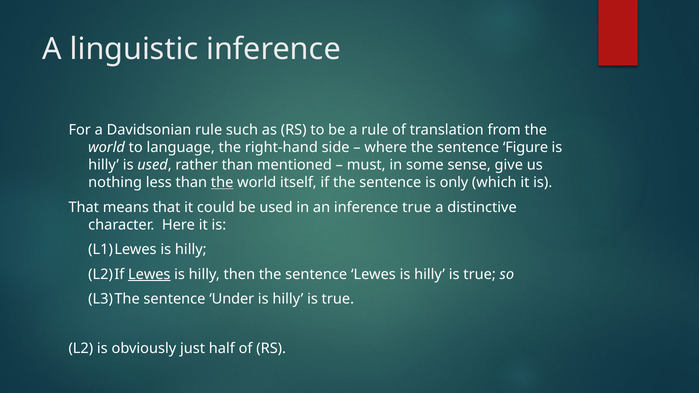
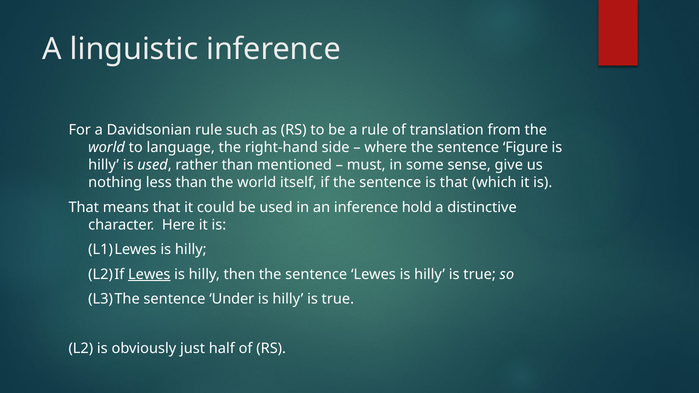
the underline: present -> none (222, 183)
sentence is only: only -> that (454, 183)
inference true: true -> hold (417, 207)
